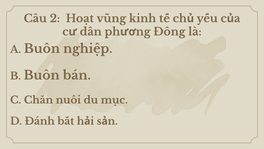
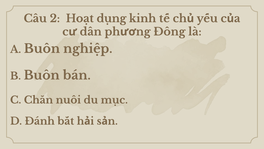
vũng: vũng -> dụng (112, 18)
